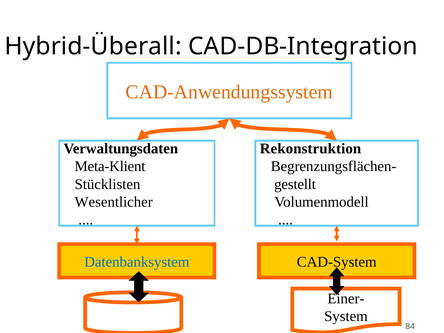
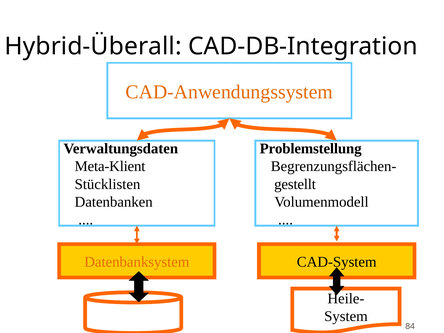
Rekonstruktion: Rekonstruktion -> Problemstellung (311, 149)
Wesentlicher: Wesentlicher -> Datenbanken (114, 202)
Datenbanksystem colour: blue -> orange (137, 262)
Einer-: Einer- -> Heile- (346, 299)
